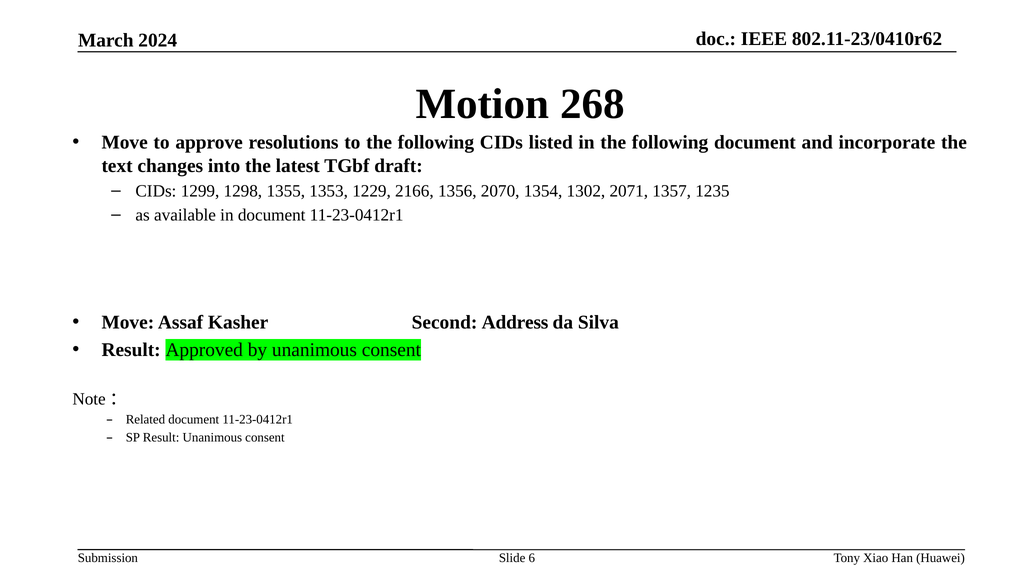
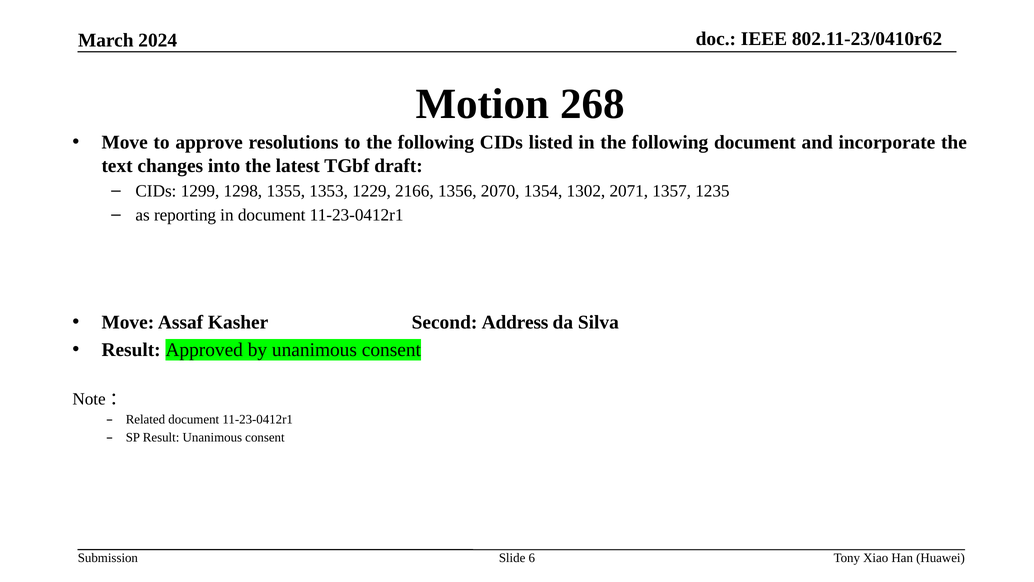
available: available -> reporting (185, 215)
